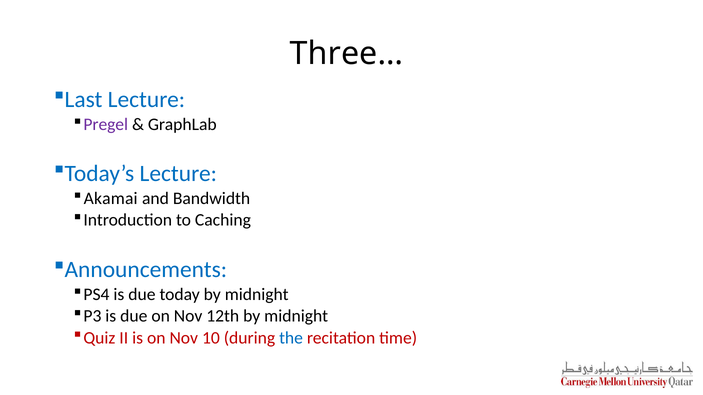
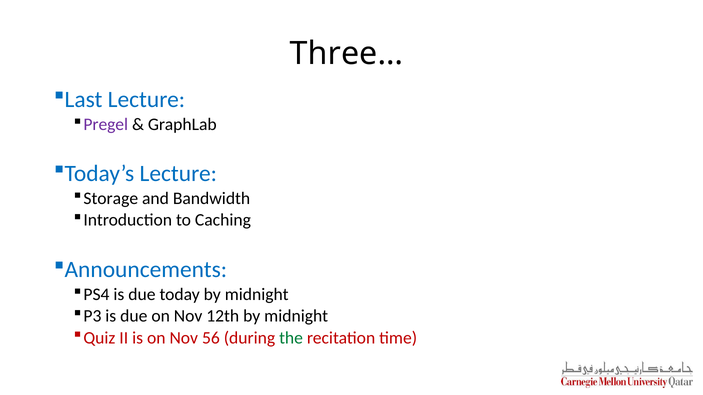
Akamai: Akamai -> Storage (111, 199)
10: 10 -> 56 (211, 338)
the colour: blue -> green (291, 338)
